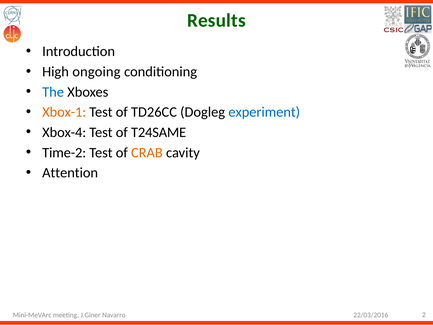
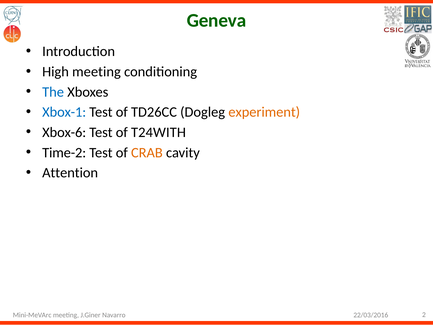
Results: Results -> Geneva (217, 21)
High ongoing: ongoing -> meeting (96, 72)
Xbox-1 colour: orange -> blue (64, 112)
experiment colour: blue -> orange (264, 112)
Xbox-4: Xbox-4 -> Xbox-6 (64, 132)
T24SAME: T24SAME -> T24WITH (158, 132)
